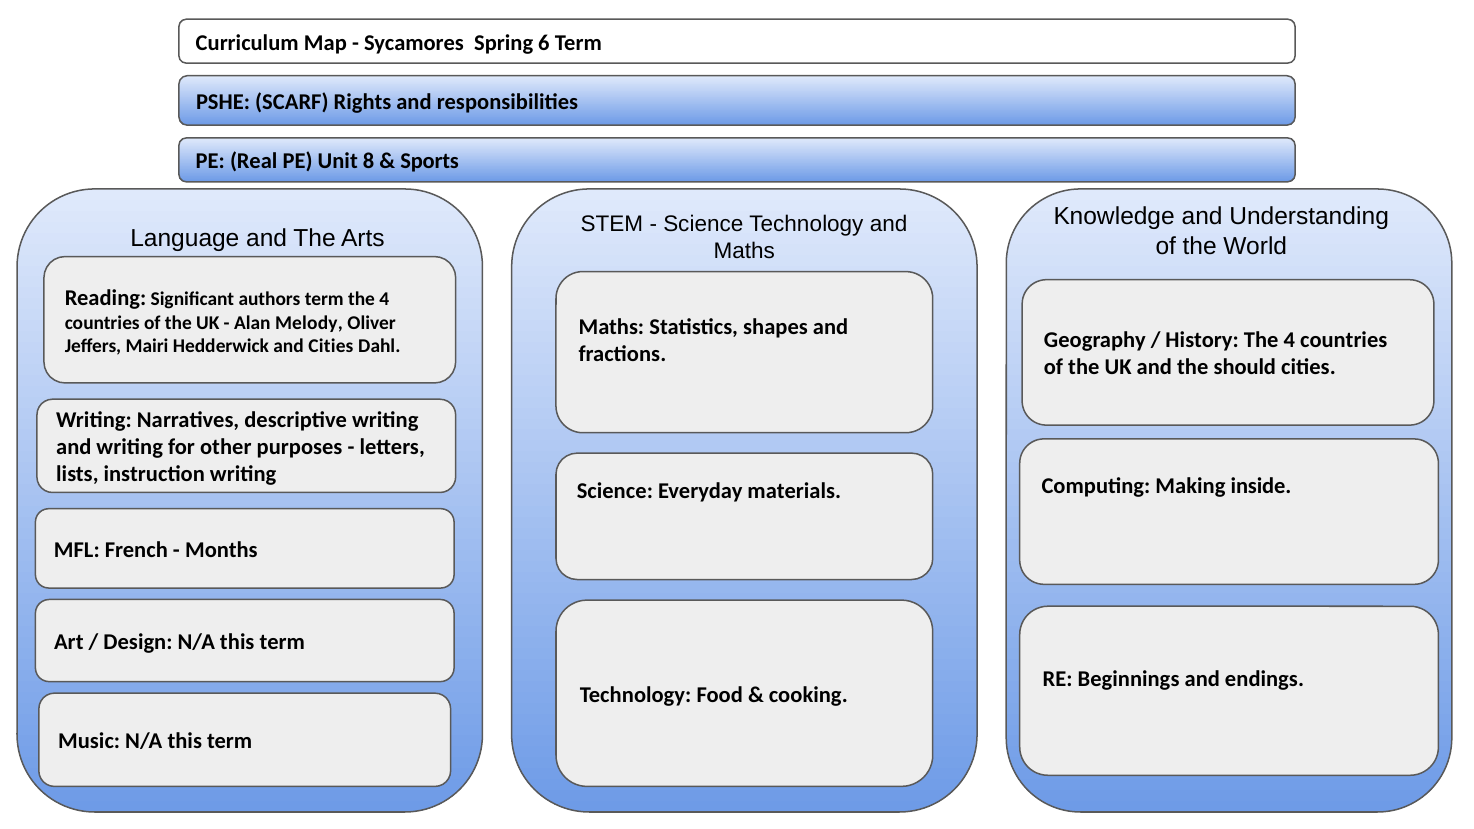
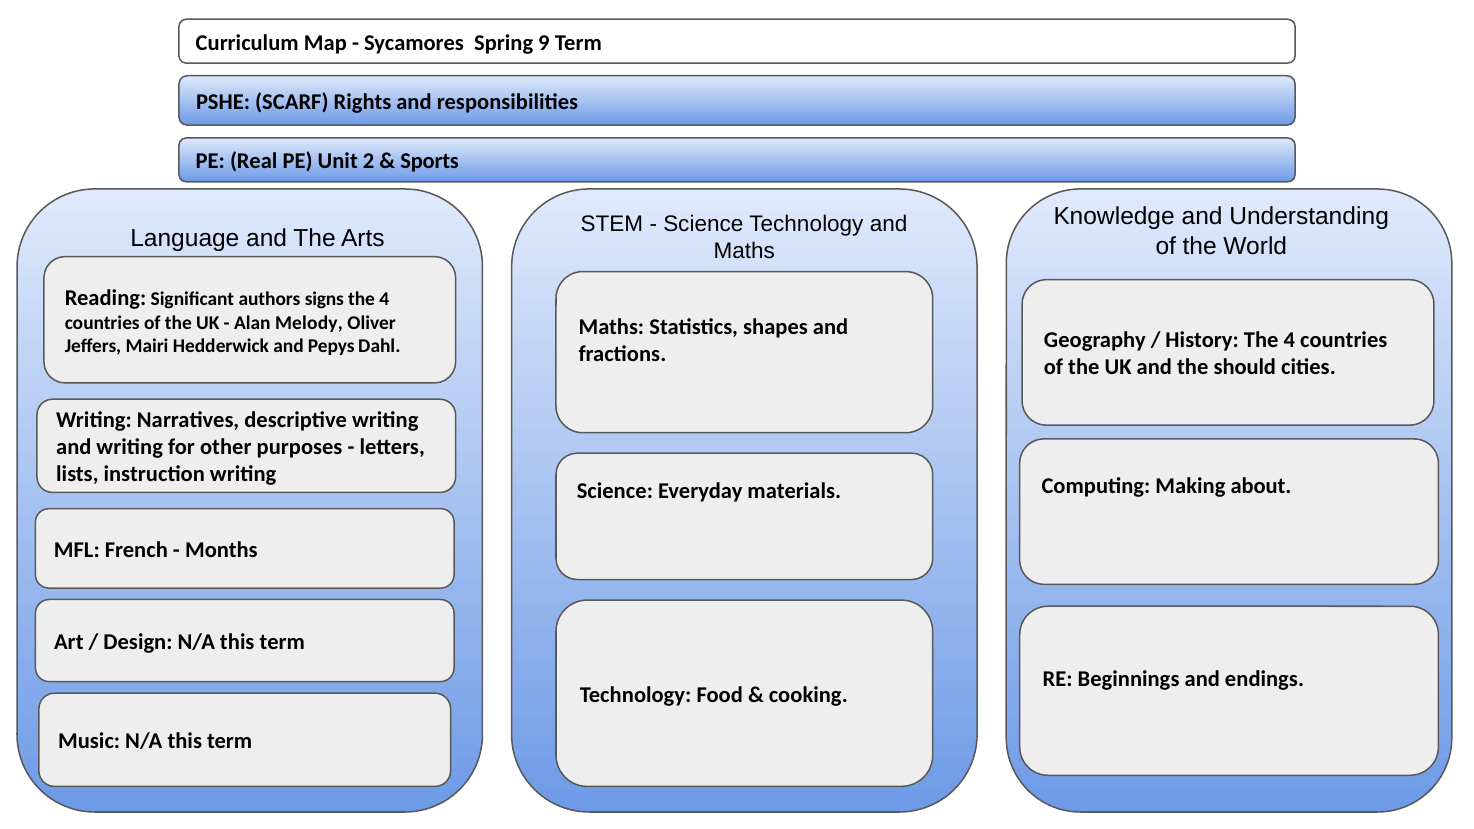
6: 6 -> 9 (544, 43)
8: 8 -> 2 (369, 161)
authors term: term -> signs (324, 299)
and Cities: Cities -> Pepys (331, 346)
inside: inside -> about (1261, 486)
